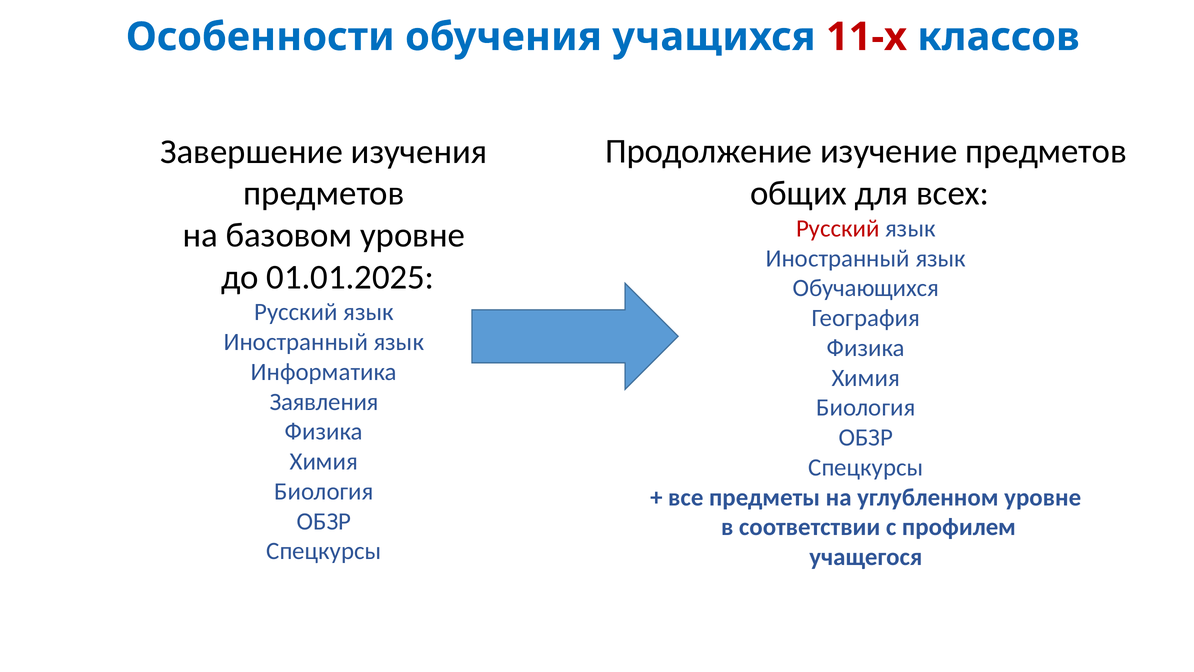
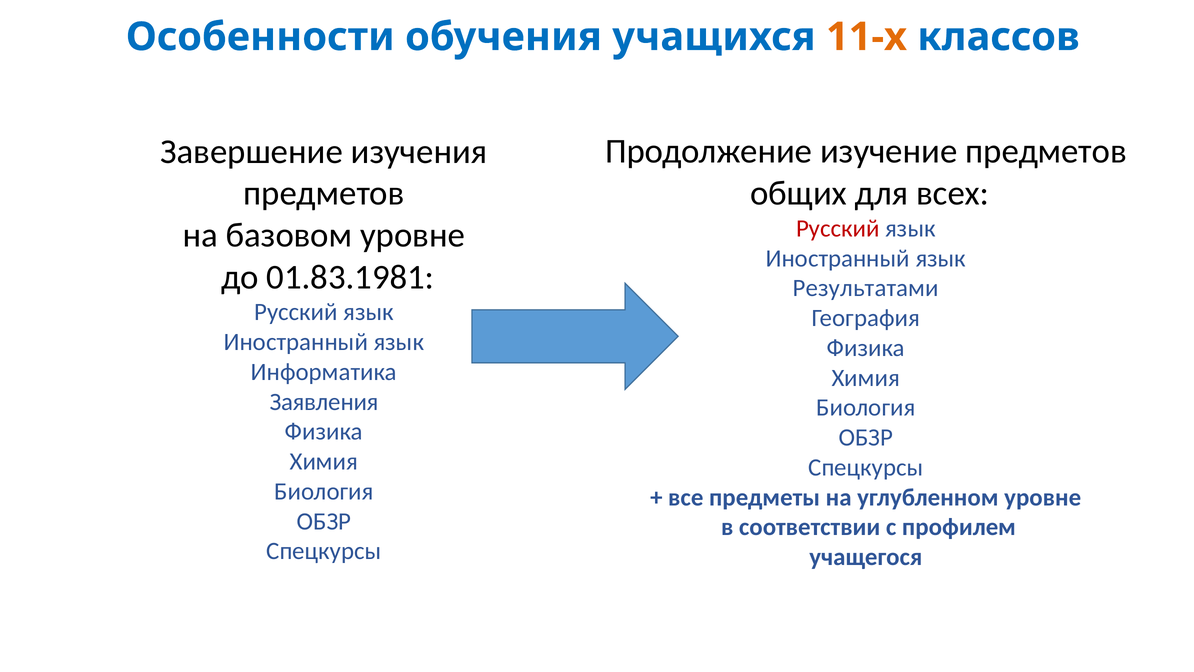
11-х colour: red -> orange (866, 37)
01.01.2025: 01.01.2025 -> 01.83.1981 (350, 277)
Обучающихся: Обучающихся -> Результатами (866, 288)
